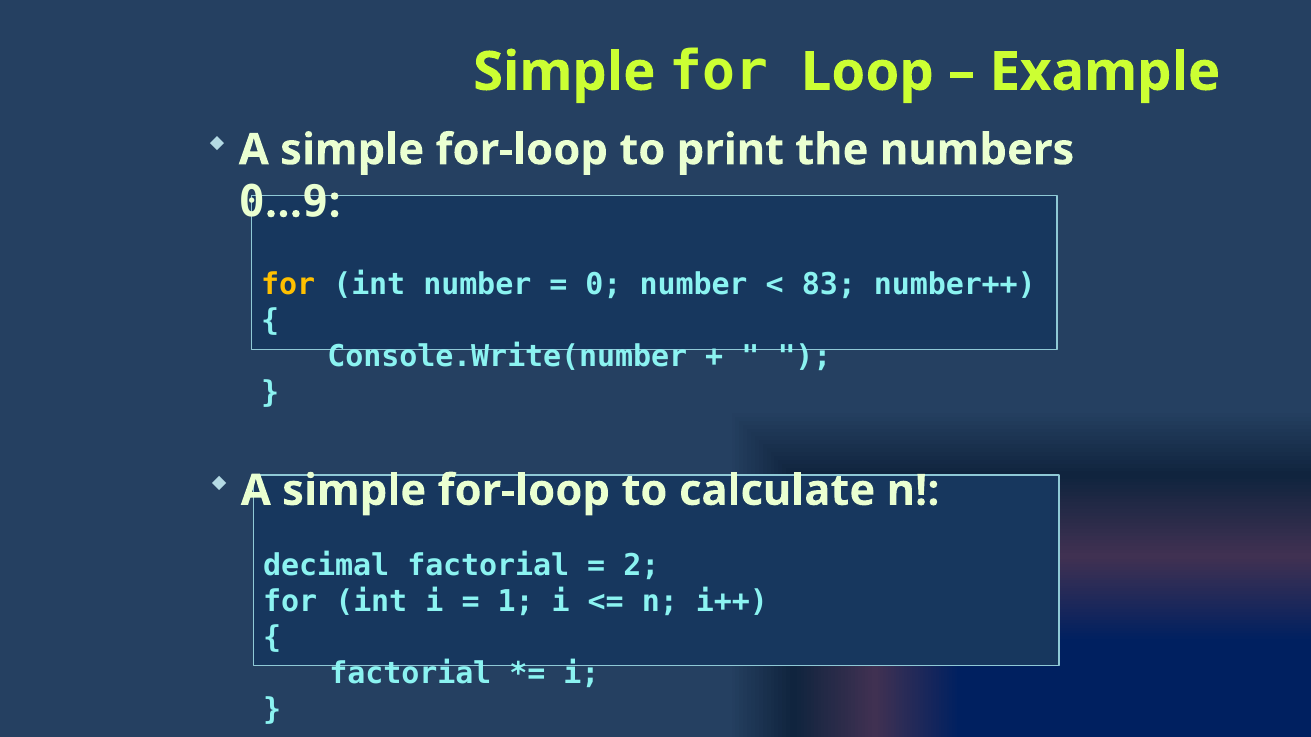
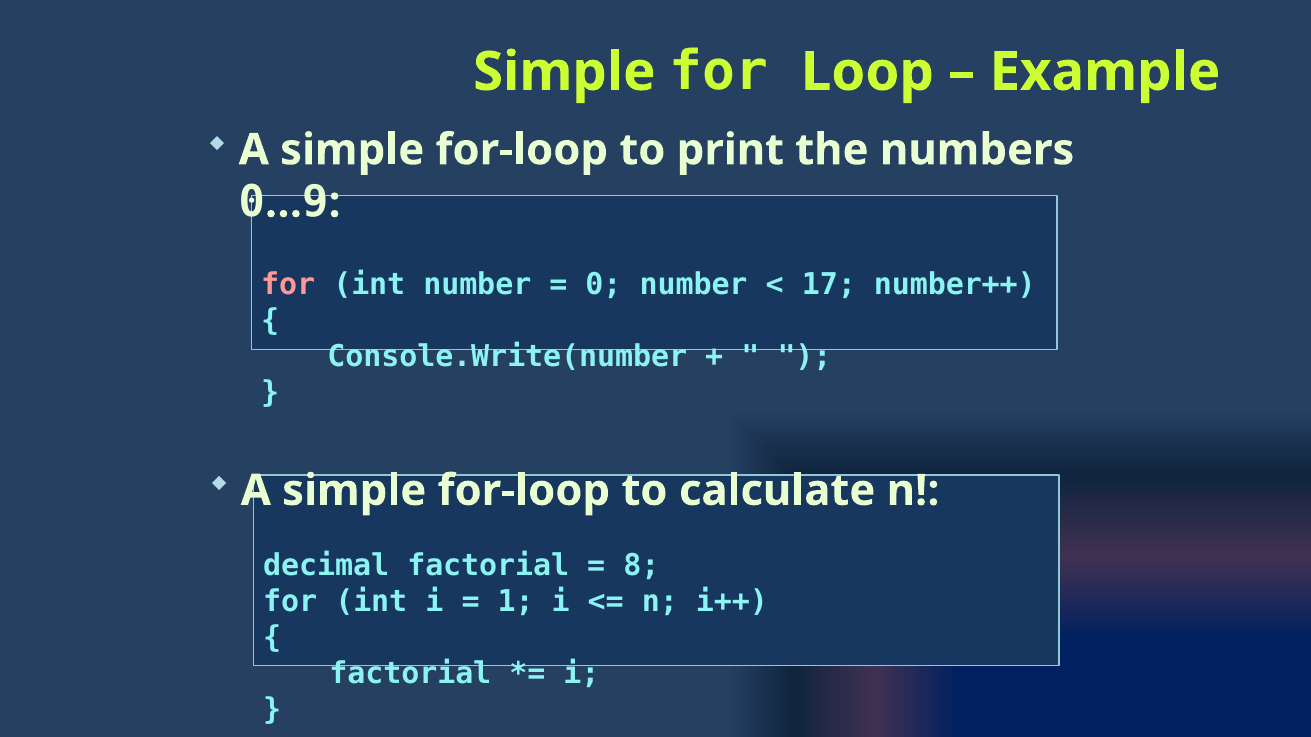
for colour: yellow -> pink (288, 285)
83: 83 -> 17 (829, 285)
2: 2 -> 8 (641, 566)
